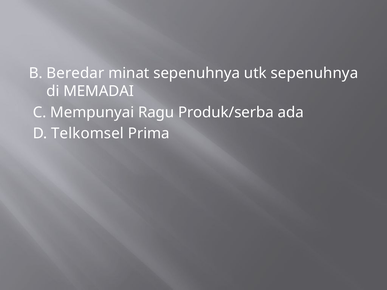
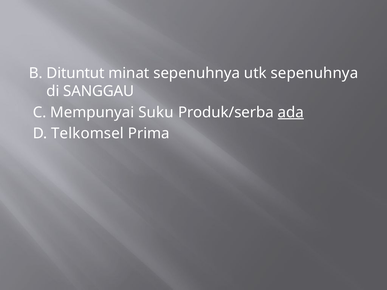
Beredar: Beredar -> Dituntut (76, 73)
MEMADAI: MEMADAI -> SANGGAU (99, 91)
Ragu: Ragu -> Suku (156, 112)
ada underline: none -> present (291, 112)
